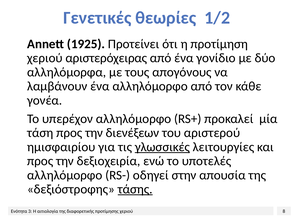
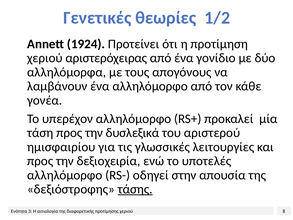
1925: 1925 -> 1924 (86, 44)
διενέξεων: διενέξεων -> δυσλεξικά (133, 133)
γλωσσικές underline: present -> none (162, 147)
